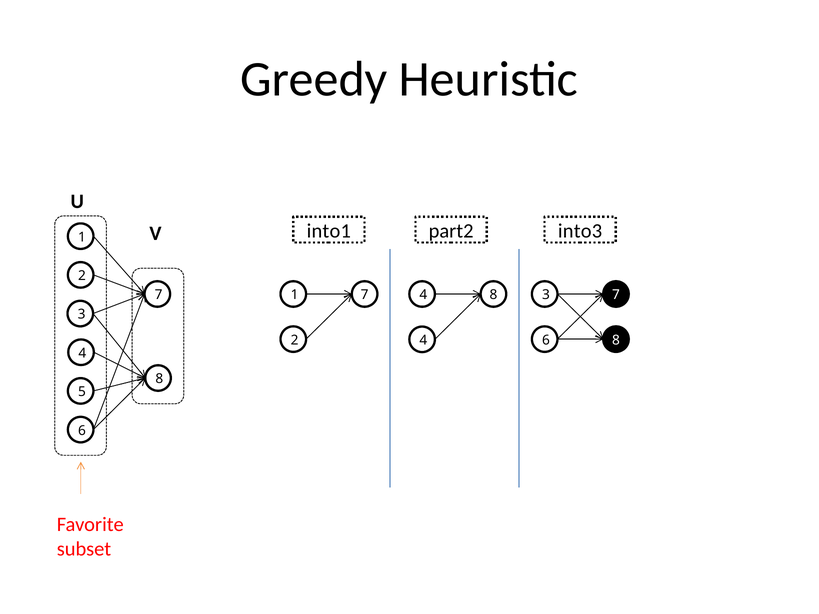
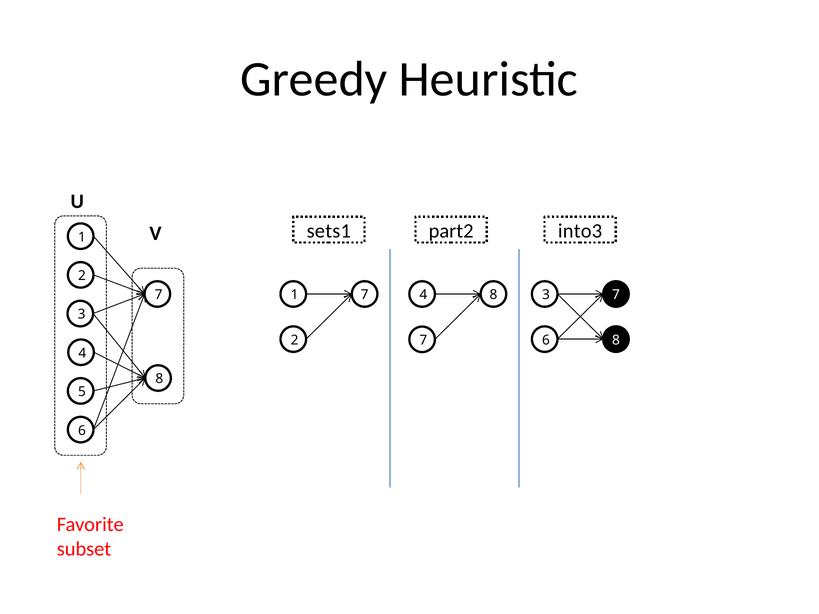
into1: into1 -> sets1 (329, 231)
2 4: 4 -> 7 (423, 340)
